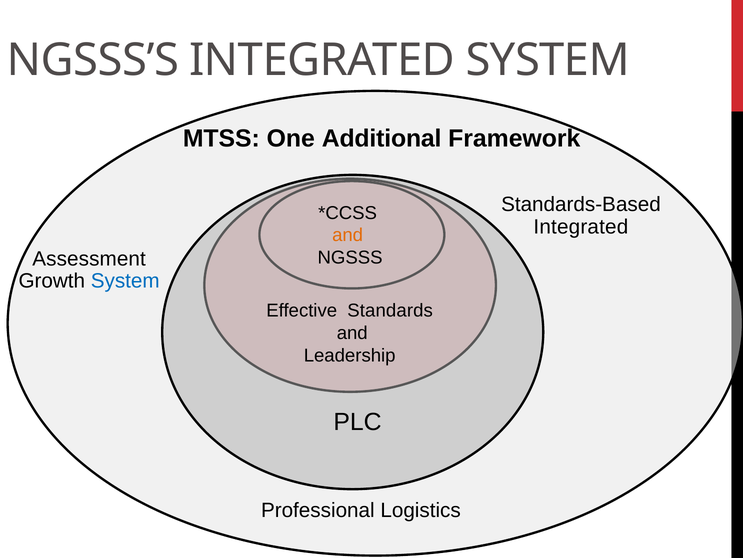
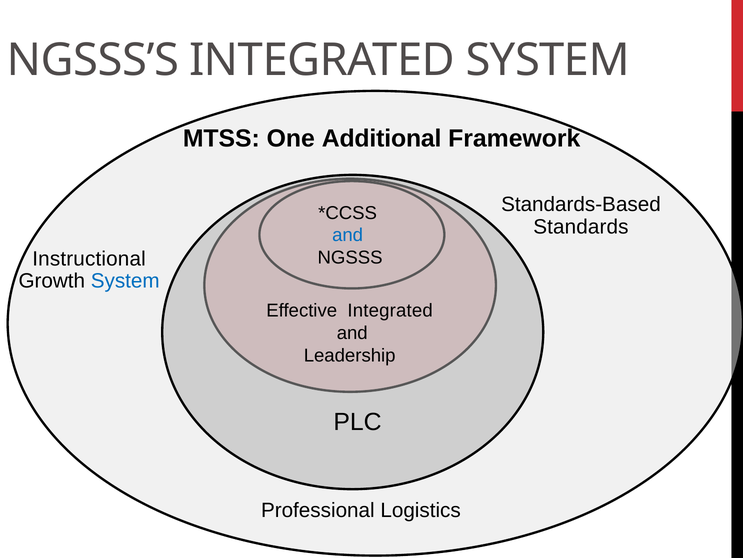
Integrated: Integrated -> Standards (581, 226)
and colour: orange -> blue (348, 235)
Assessment: Assessment -> Instructional (89, 258)
Effective Standards: Standards -> Integrated (390, 310)
